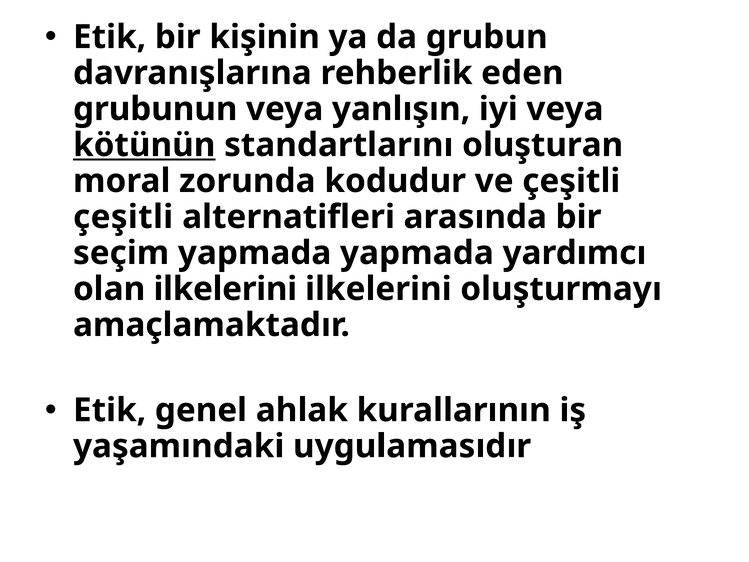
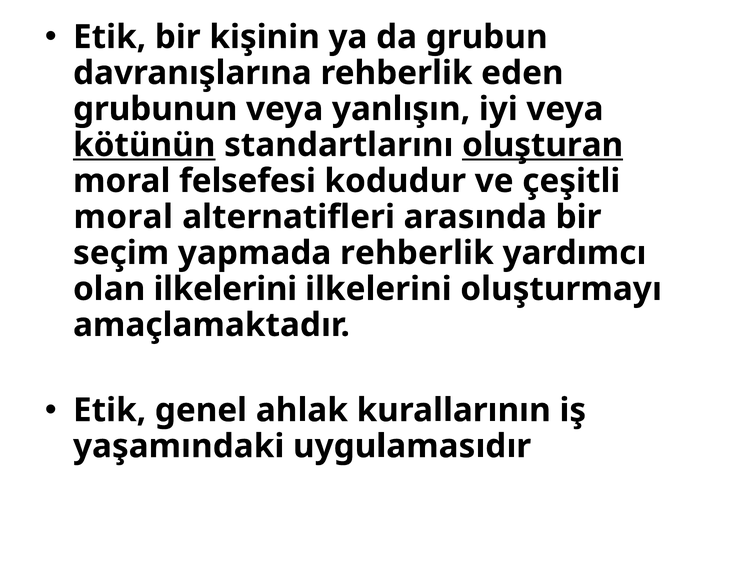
oluşturan underline: none -> present (543, 145)
zorunda: zorunda -> felsefesi (247, 181)
çeşitli: çeşitli -> moral (123, 217)
yapmada yapmada: yapmada -> rehberlik (417, 253)
